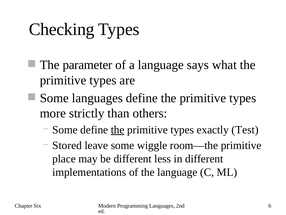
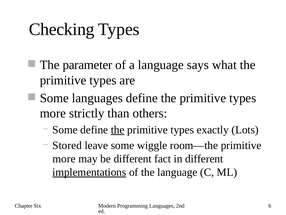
Test: Test -> Lots (245, 130)
place: place -> more (64, 158)
less: less -> fact (163, 158)
implementations underline: none -> present (89, 172)
